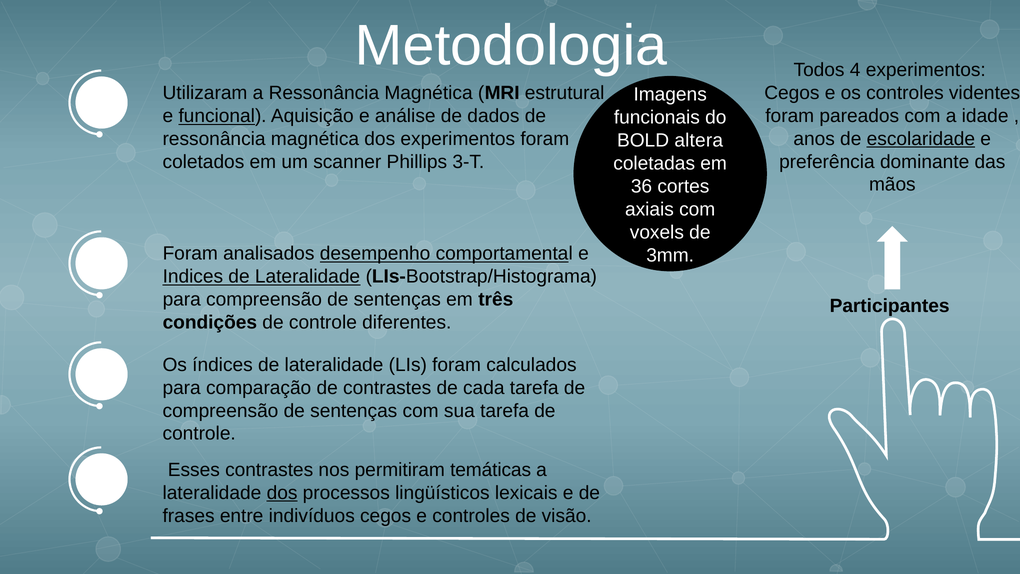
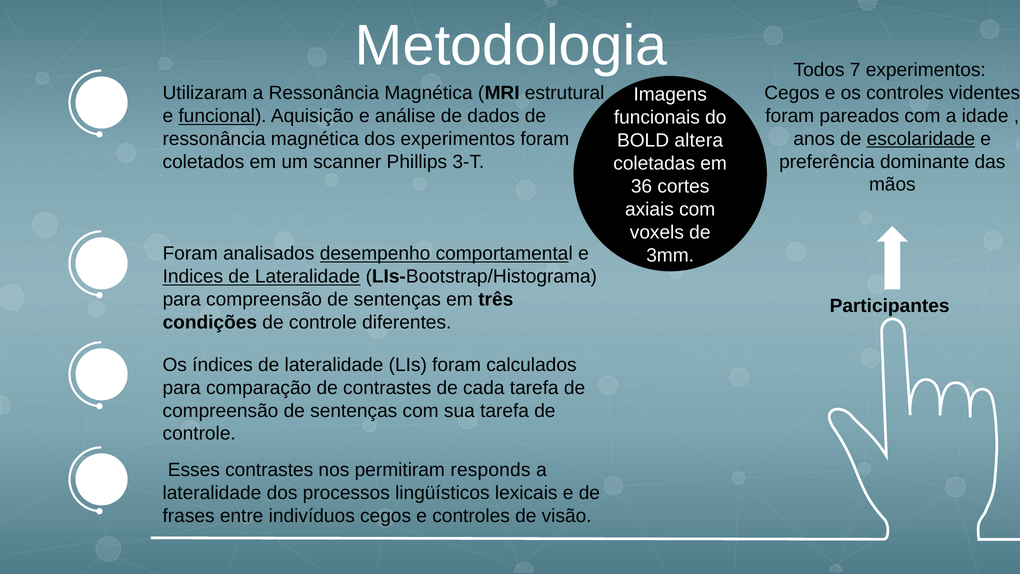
4: 4 -> 7 (855, 70)
temáticas: temáticas -> responds (490, 470)
dos underline: present -> none (282, 493)
